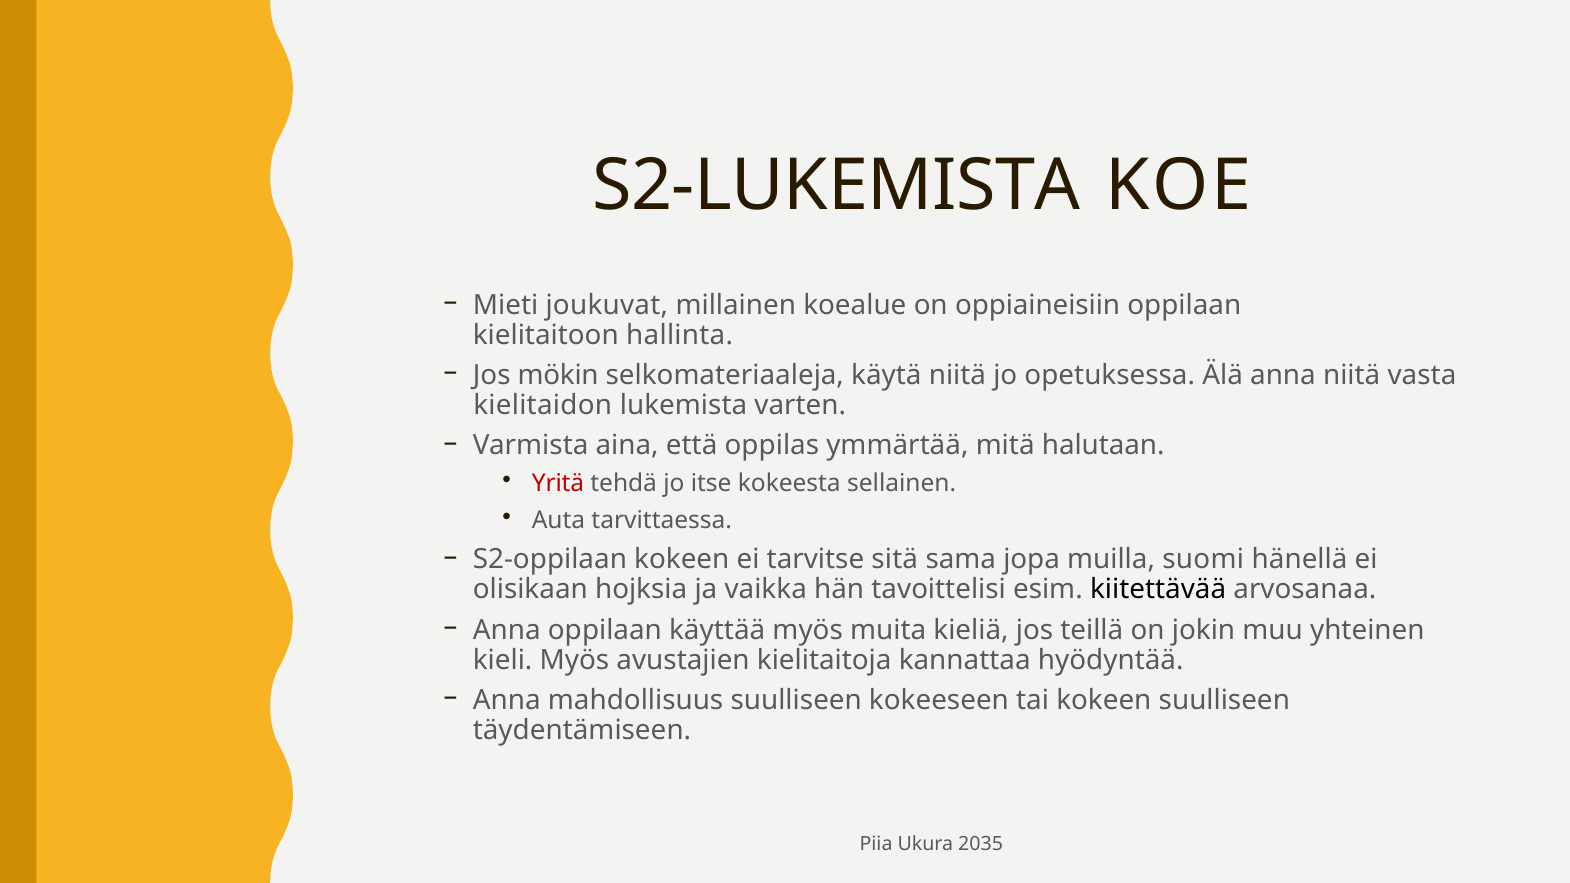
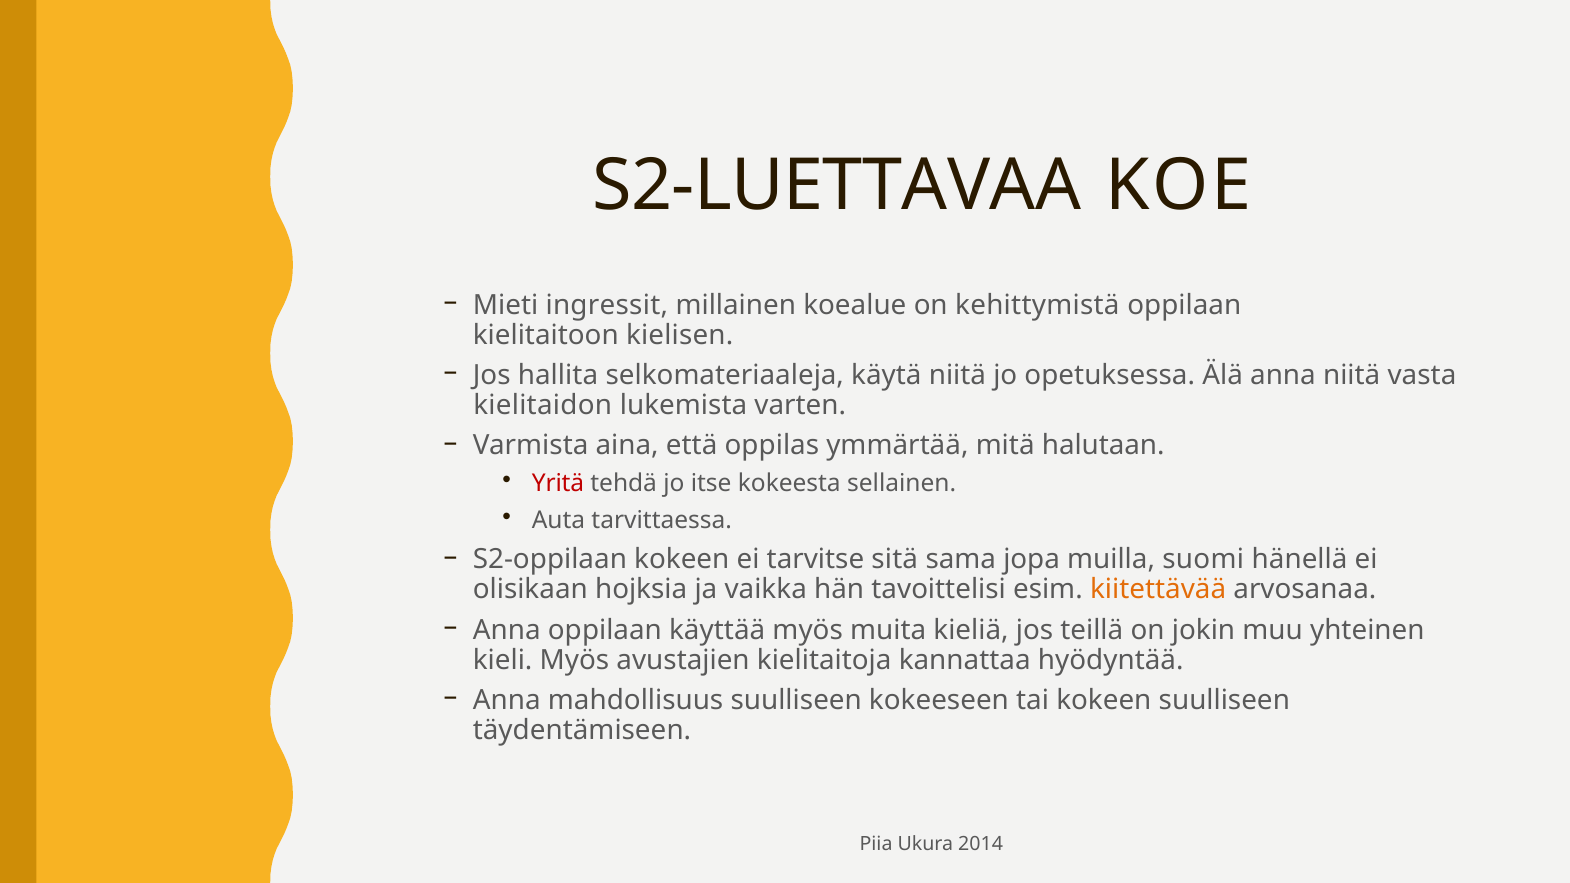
S2-LUKEMISTA: S2-LUKEMISTA -> S2-LUETTAVAA (837, 186)
joukuvat: joukuvat -> ingressit (607, 305)
oppiaineisiin: oppiaineisiin -> kehittymistä (1037, 305)
hallinta: hallinta -> kielisen (680, 335)
mökin: mökin -> hallita (558, 375)
kiitettävää colour: black -> orange (1158, 590)
2035: 2035 -> 2014 (981, 845)
